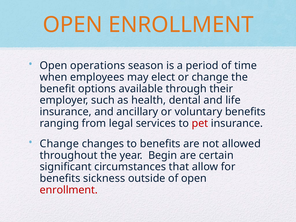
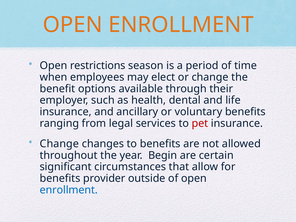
operations: operations -> restrictions (98, 66)
sickness: sickness -> provider (104, 178)
enrollment colour: red -> blue (69, 190)
